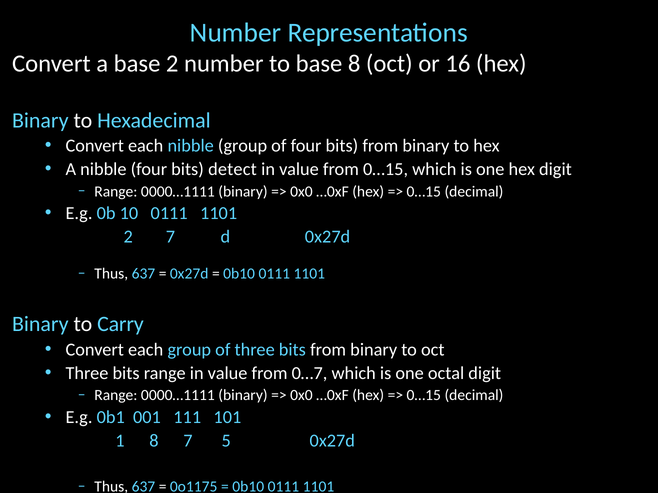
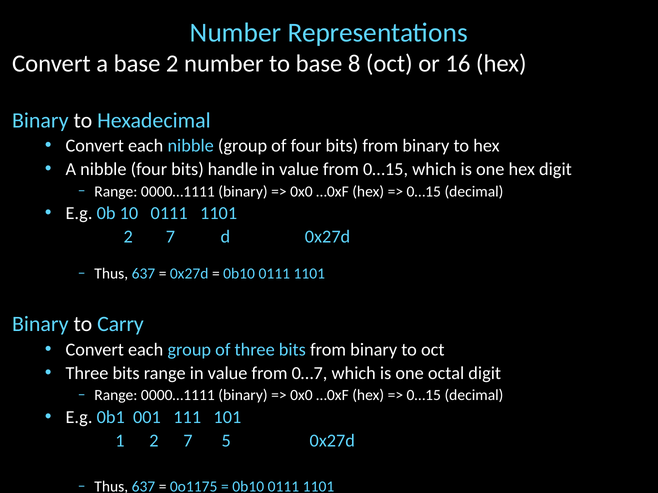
detect: detect -> handle (233, 169)
1 8: 8 -> 2 (154, 441)
